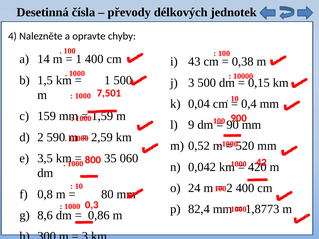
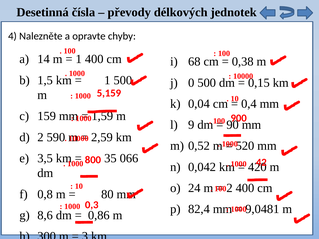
43: 43 -> 68 (194, 62)
3: 3 -> 0 (191, 83)
7,501: 7,501 -> 5,159 (109, 93)
060: 060 -> 066 (129, 158)
1,8773: 1,8773 -> 9,0481 (262, 209)
